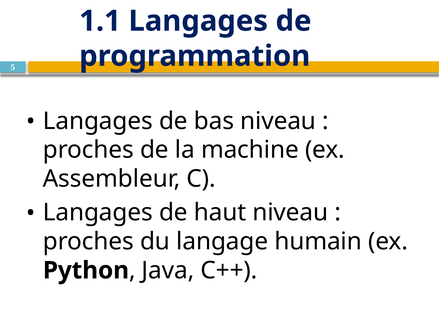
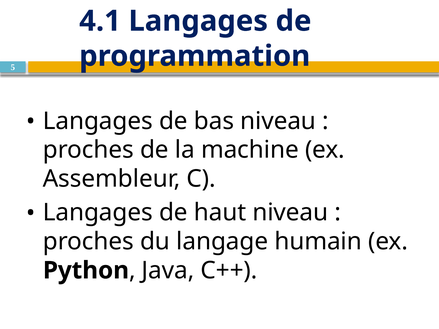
1.1: 1.1 -> 4.1 (100, 21)
